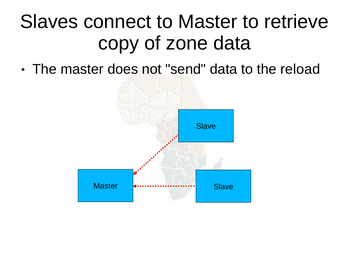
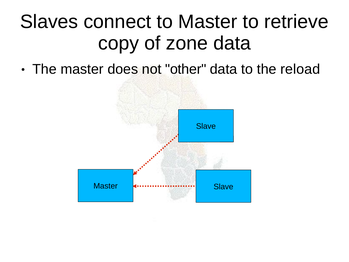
send: send -> other (186, 69)
